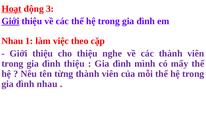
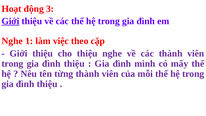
Hoạt underline: present -> none (11, 9)
Nhau: Nhau -> Nghe (12, 41)
nhau: nhau -> thiệu (47, 84)
